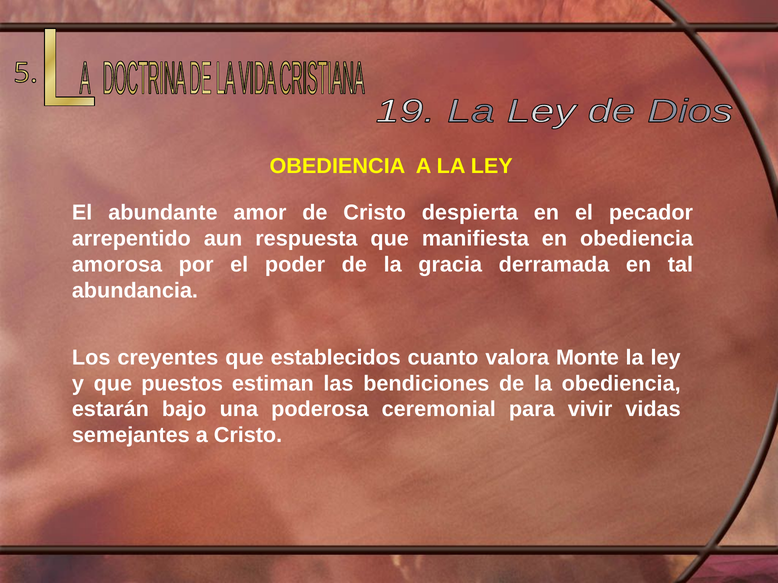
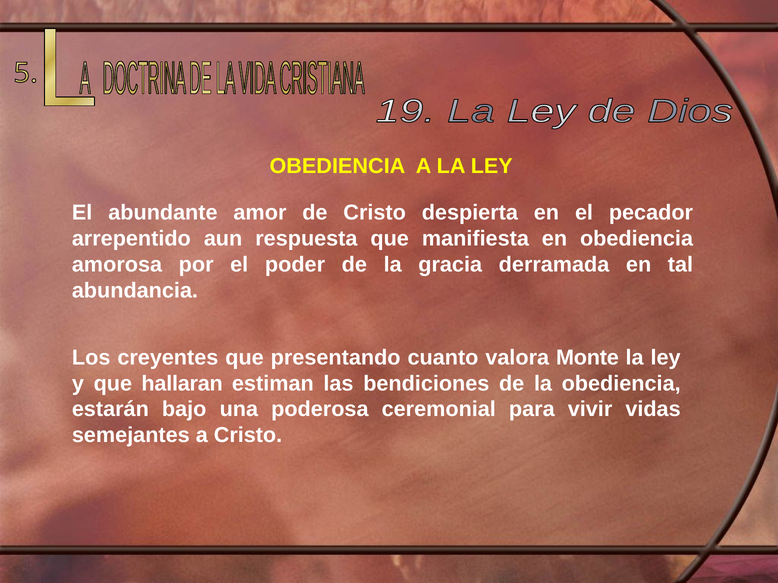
establecidos: establecidos -> presentando (336, 358)
puestos: puestos -> hallaran (182, 384)
